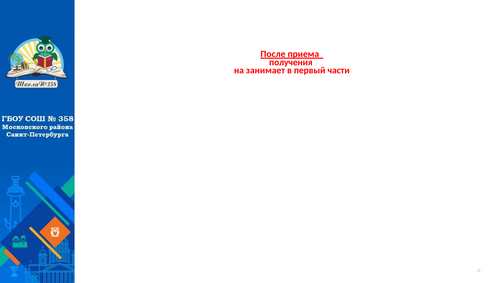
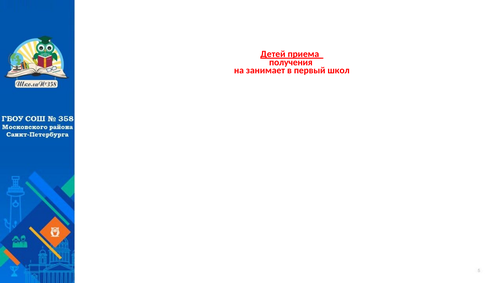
После: После -> Детей (273, 54)
части: части -> школ (339, 71)
